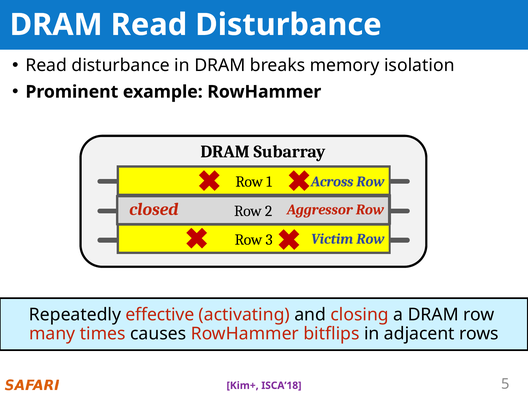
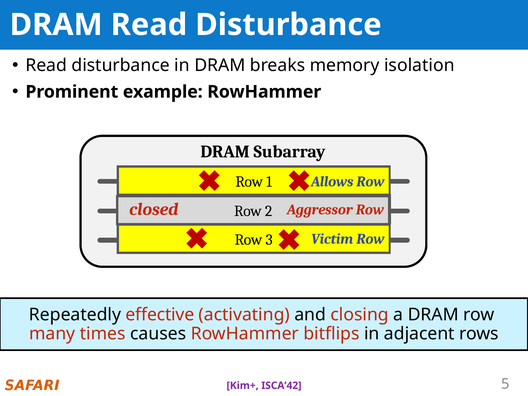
Across: Across -> Allows (332, 182)
ISCA’18: ISCA’18 -> ISCA’42 (281, 386)
